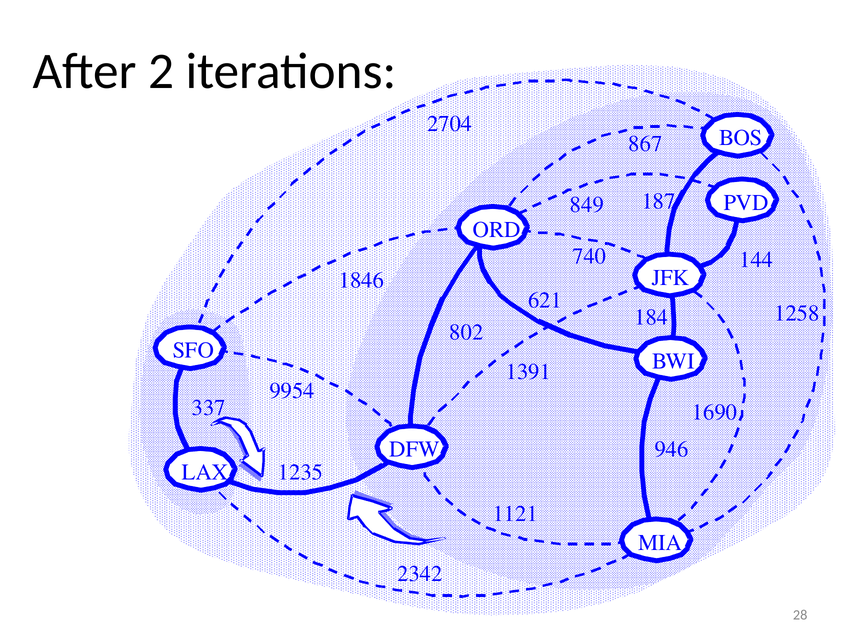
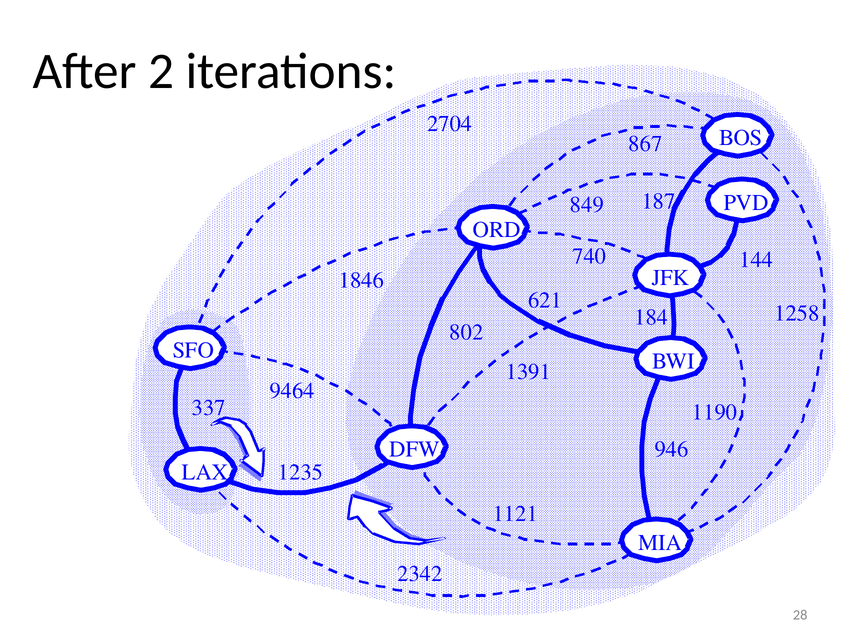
9954: 9954 -> 9464 (292, 391)
1690: 1690 -> 1190 (715, 413)
